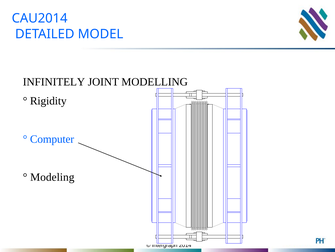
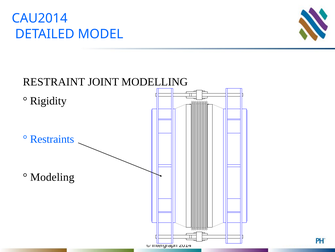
INFINITELY: INFINITELY -> RESTRAINT (54, 82)
Computer: Computer -> Restraints (52, 139)
